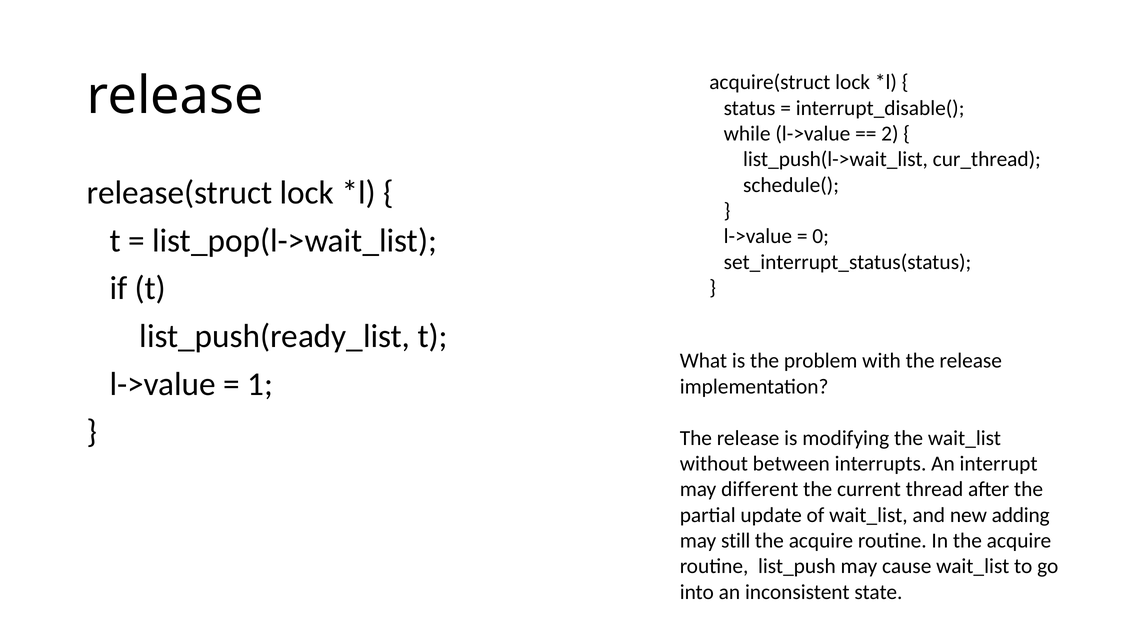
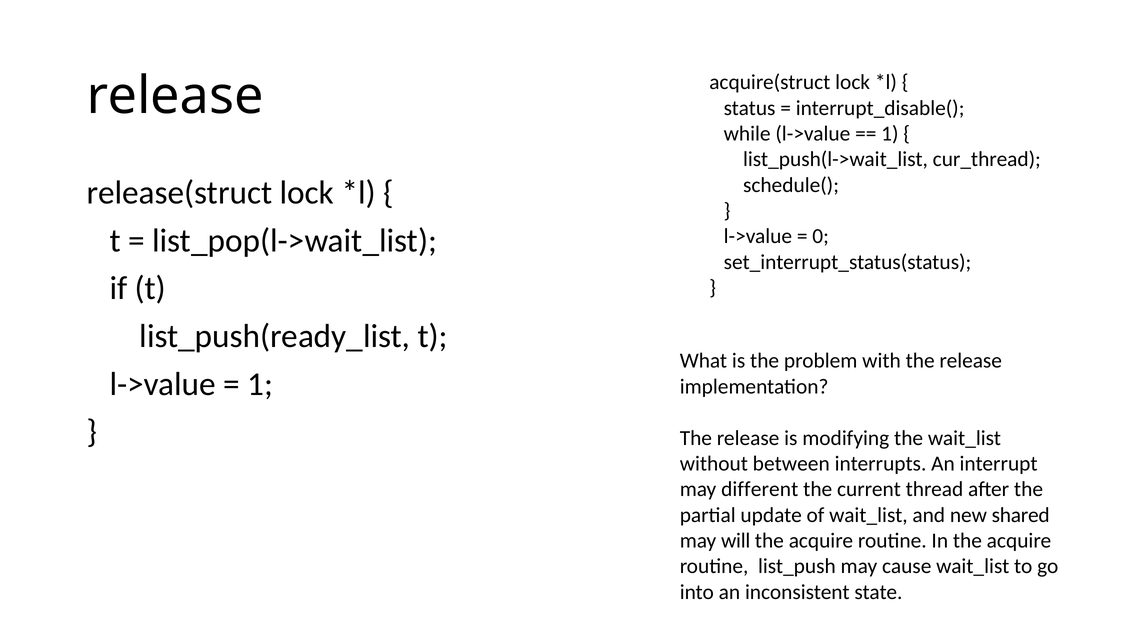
2: 2 -> 1 (890, 134)
adding: adding -> shared (1021, 515)
still: still -> will (736, 541)
